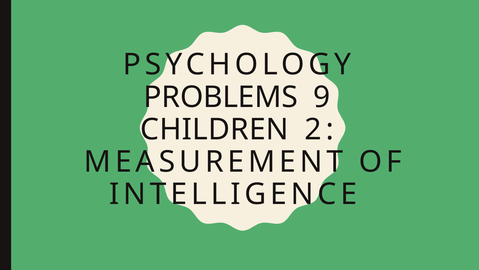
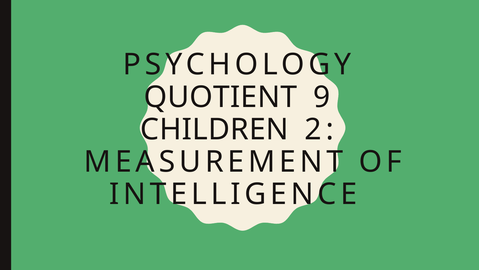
PROBLEMS: PROBLEMS -> QUOTIENT (220, 97)
